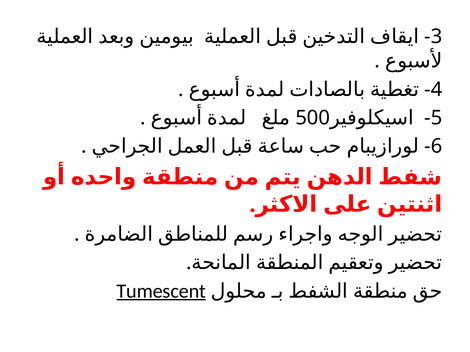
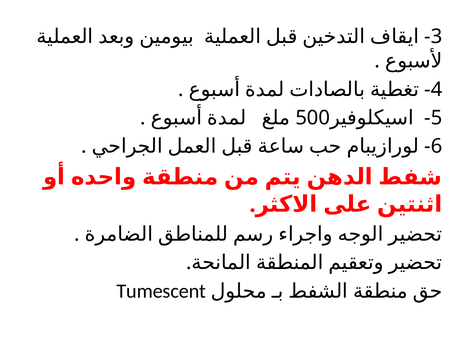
Tumescent underline: present -> none (161, 291)
